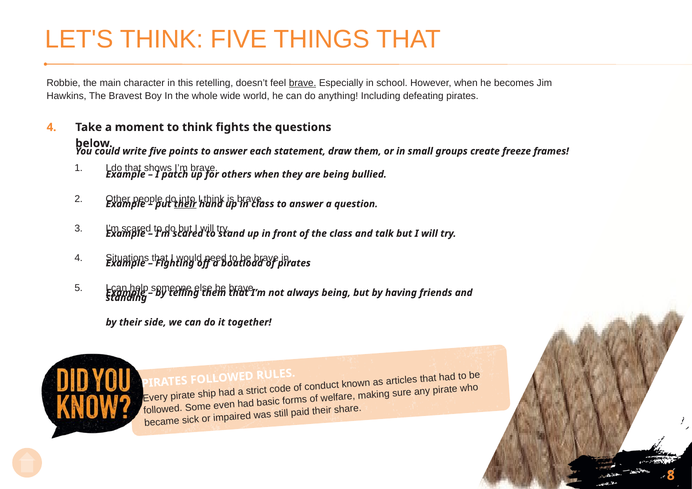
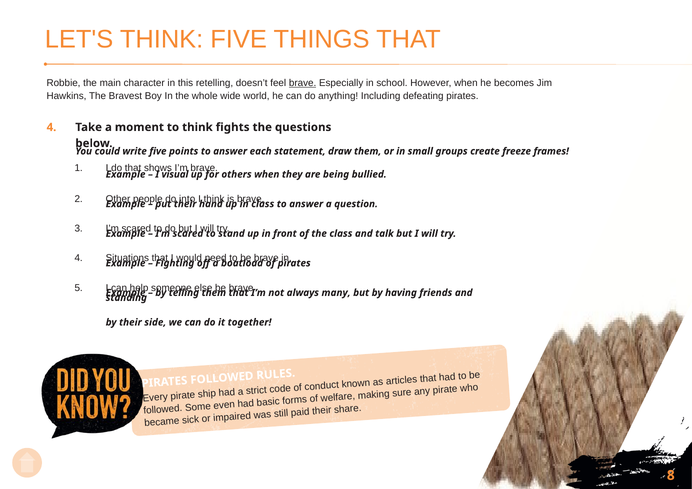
patch: patch -> visual (175, 174)
their underline: present -> none (185, 204)
always being: being -> many (336, 293)
